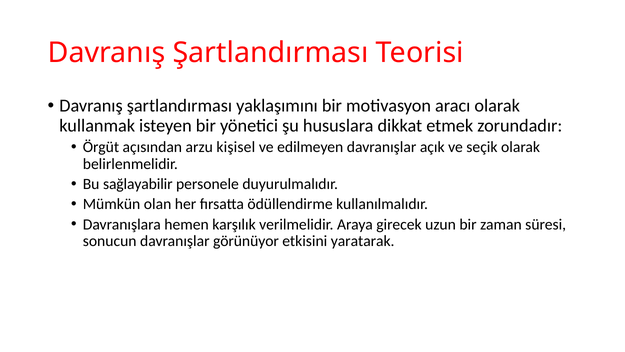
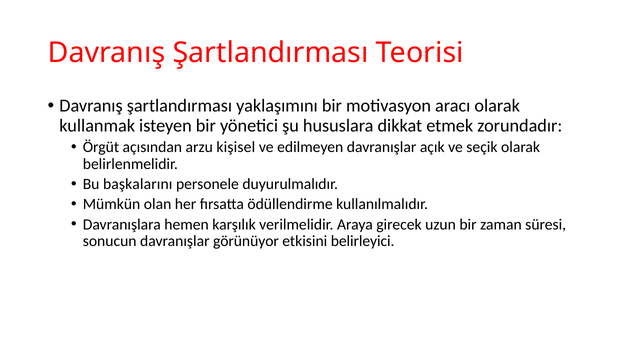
sağlayabilir: sağlayabilir -> başkalarını (138, 184)
yaratarak: yaratarak -> belirleyici (363, 241)
